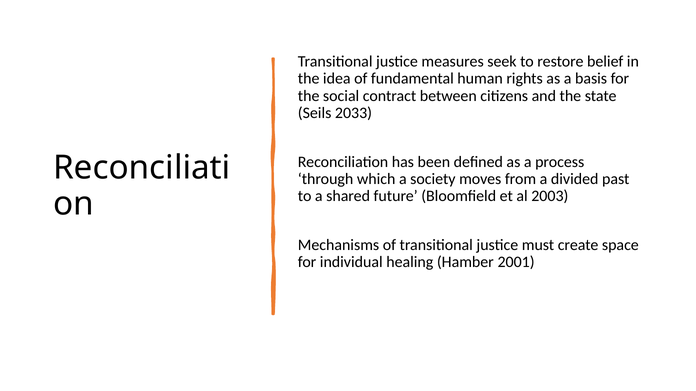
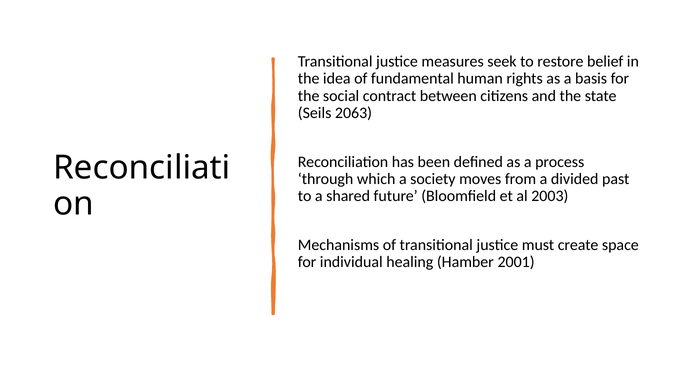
2033: 2033 -> 2063 (354, 113)
